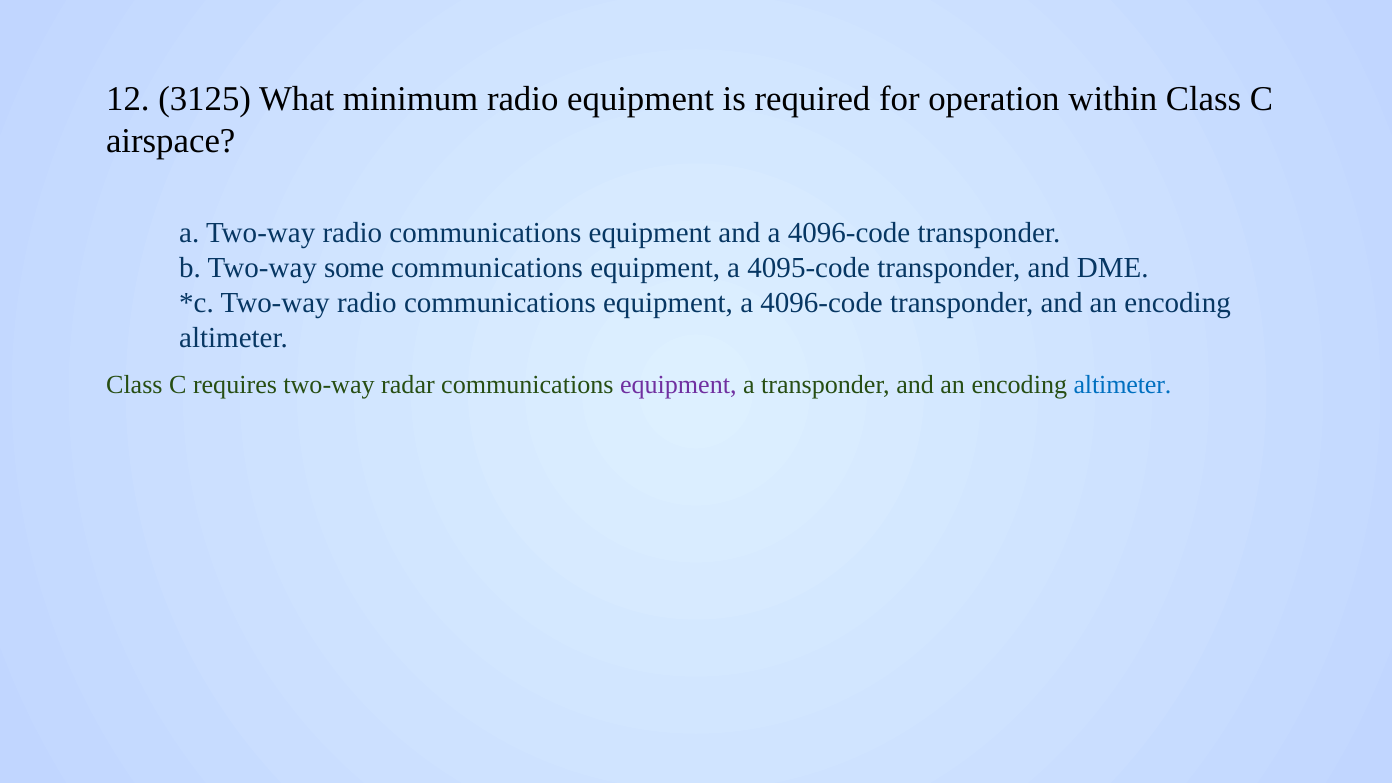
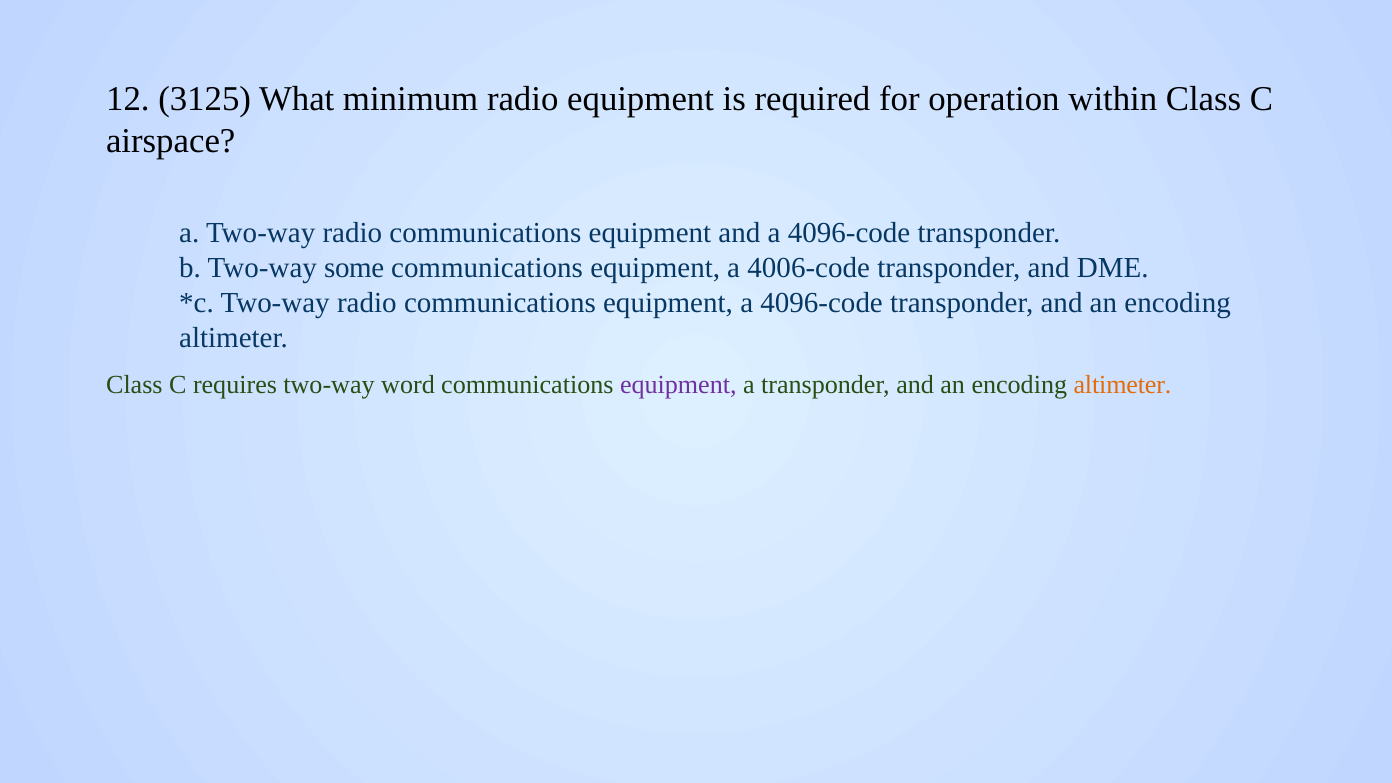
4095-code: 4095-code -> 4006-code (809, 268)
radar: radar -> word (408, 385)
altimeter colour: blue -> orange (1122, 385)
